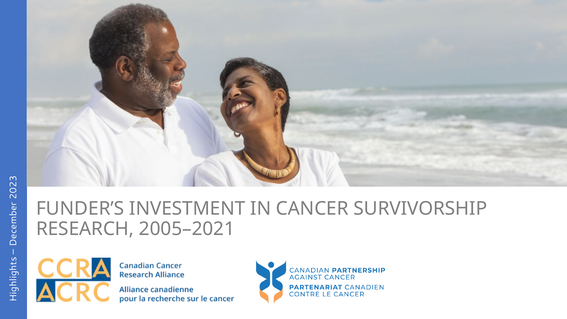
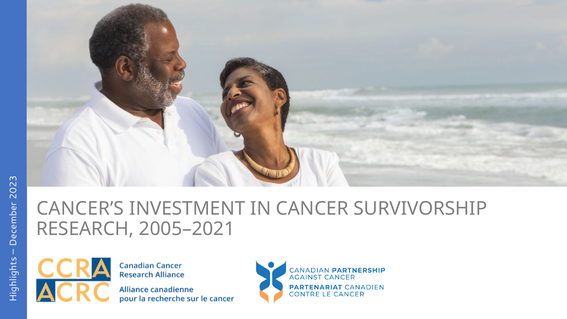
FUNDER’S: FUNDER’S -> CANCER’S (80, 208)
